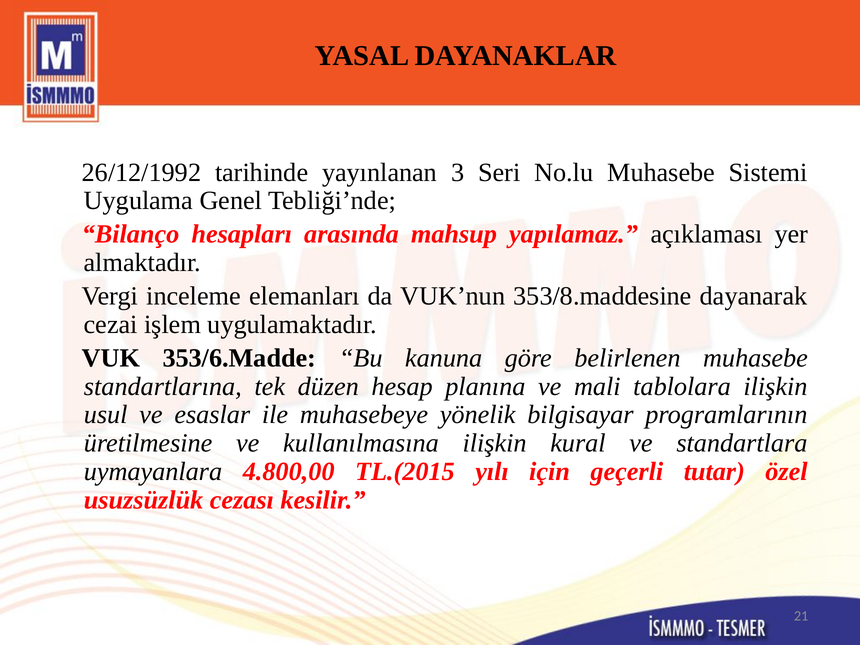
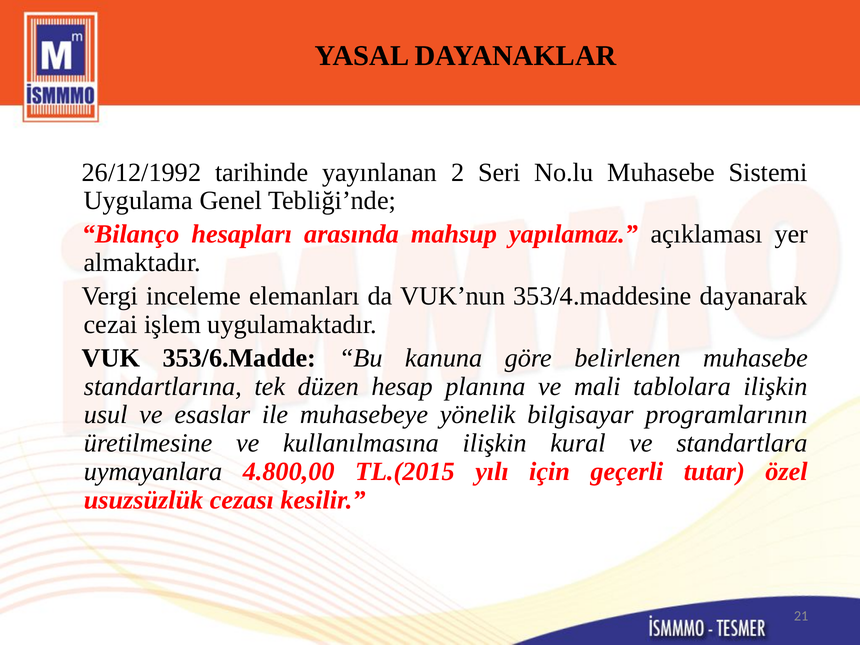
3: 3 -> 2 (458, 172)
353/8.maddesine: 353/8.maddesine -> 353/4.maddesine (602, 296)
